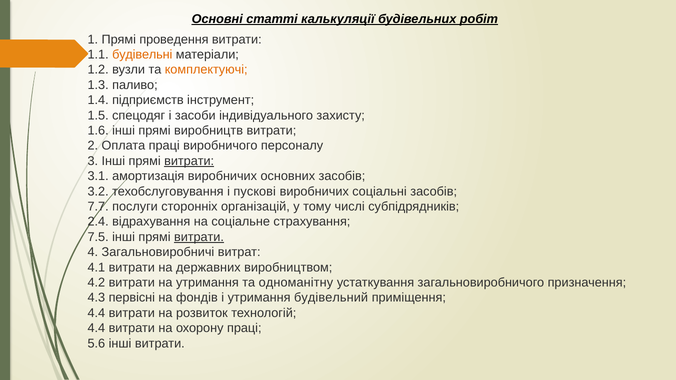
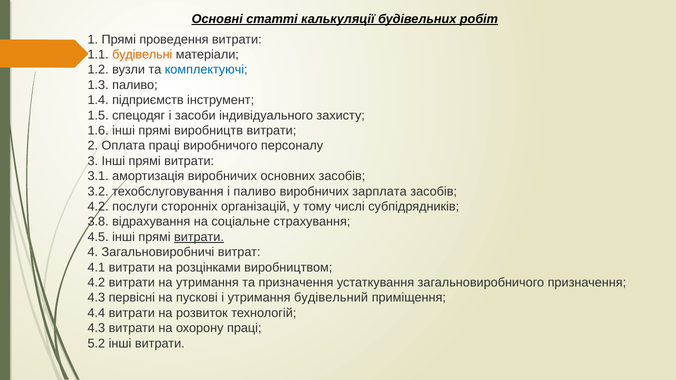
комплектуючі colour: orange -> blue (206, 70)
витрати underline: present -> none (189, 161)
і пускові: пускові -> паливо (255, 192)
соціальні: соціальні -> зарплата (380, 192)
7.7: 7.7 -> 4.2 (98, 207)
2.4: 2.4 -> 3.8 (98, 222)
7.5: 7.5 -> 4.5 (98, 237)
державних: державних -> розцінками (208, 268)
та одноманітну: одноманітну -> призначення (296, 283)
фондів: фондів -> пускові (197, 298)
4.4: 4.4 -> 4.3 (96, 328)
5.6: 5.6 -> 5.2 (96, 344)
